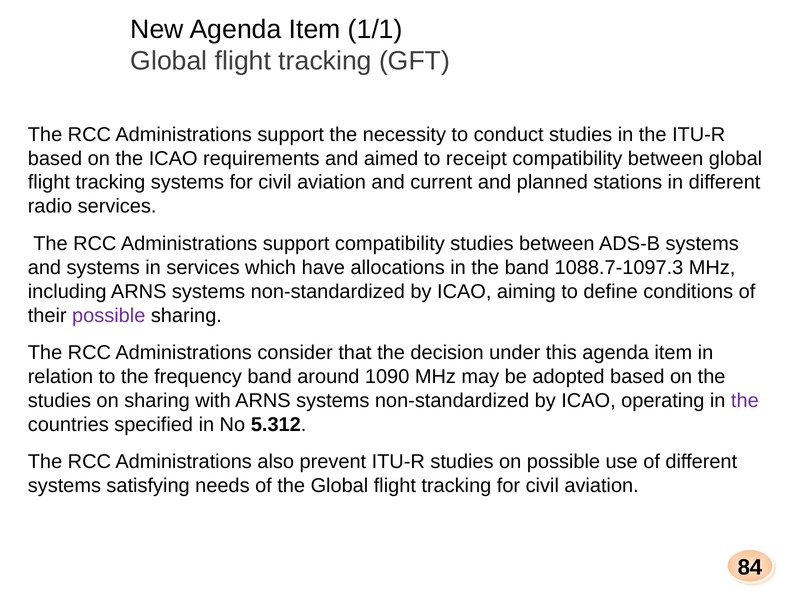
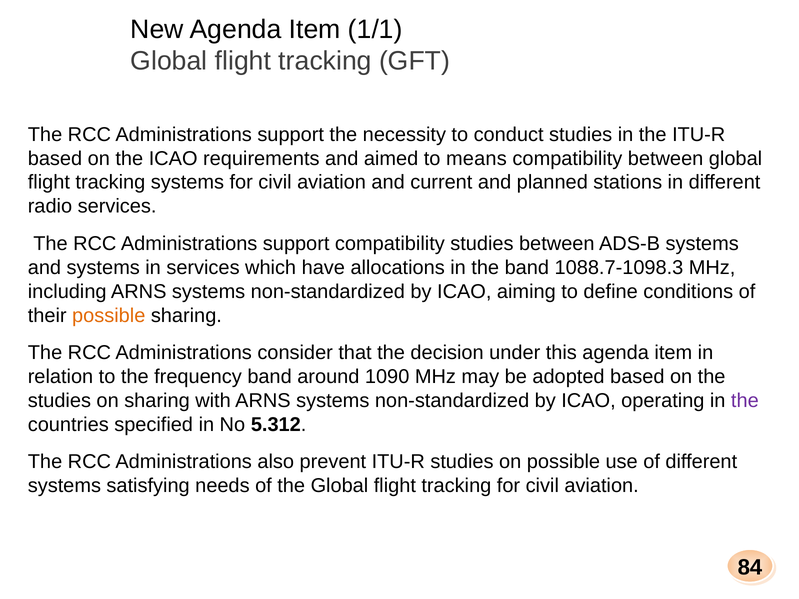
receipt: receipt -> means (476, 158)
1088.7-1097.3: 1088.7-1097.3 -> 1088.7-1098.3 (619, 268)
possible colour: purple -> orange (109, 316)
